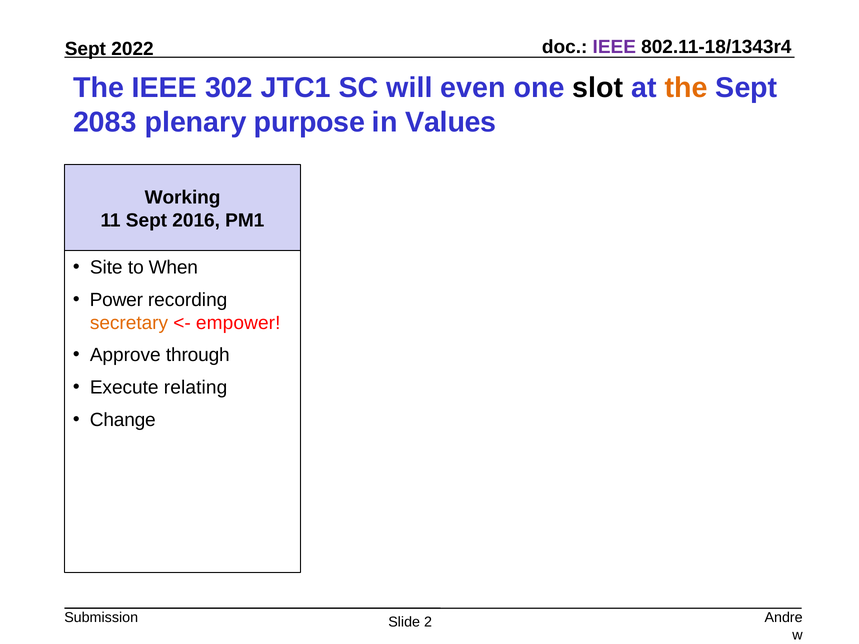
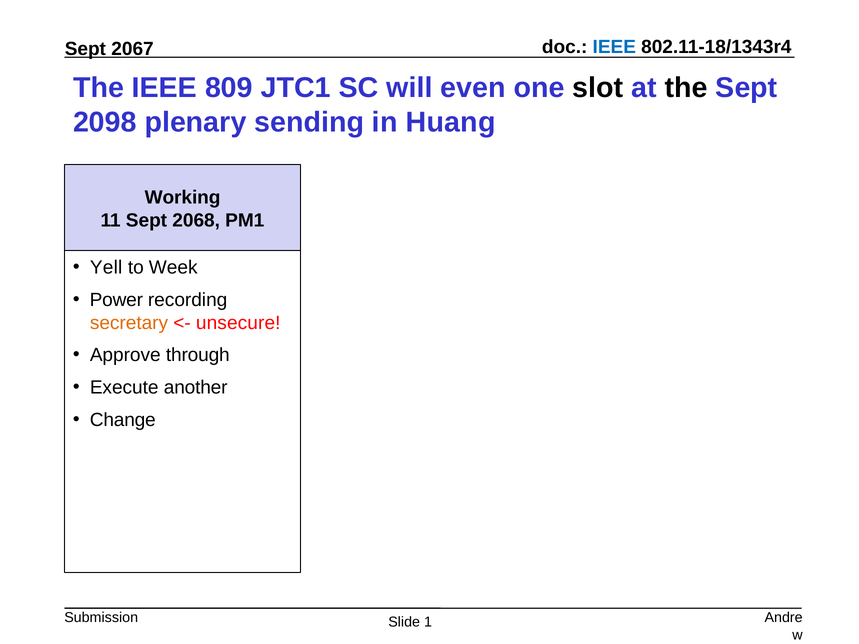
IEEE colour: purple -> blue (614, 47)
2022: 2022 -> 2067 (133, 49)
302: 302 -> 809 (229, 88)
the colour: orange -> black (686, 88)
2083: 2083 -> 2098 (105, 122)
purpose: purpose -> sending (309, 122)
Values: Values -> Huang (451, 122)
2016: 2016 -> 2068 (196, 220)
Site: Site -> Yell (106, 268)
When: When -> Week (173, 268)
empower: empower -> unsecure (238, 323)
relating: relating -> another (196, 388)
2: 2 -> 1 (428, 622)
